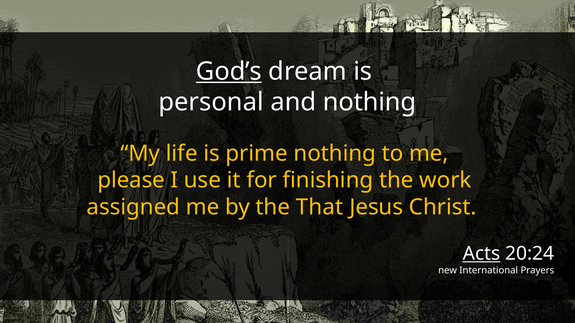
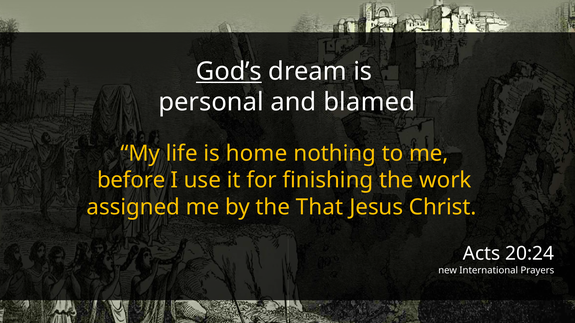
and nothing: nothing -> blamed (369, 102)
prime: prime -> home (257, 154)
please: please -> before (131, 180)
Acts underline: present -> none (482, 254)
